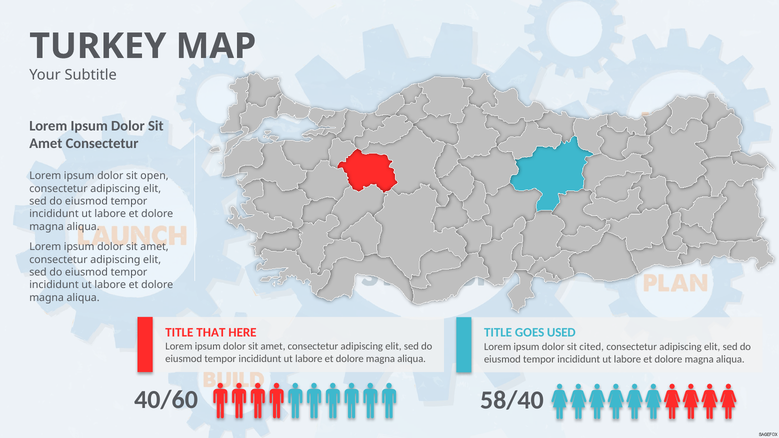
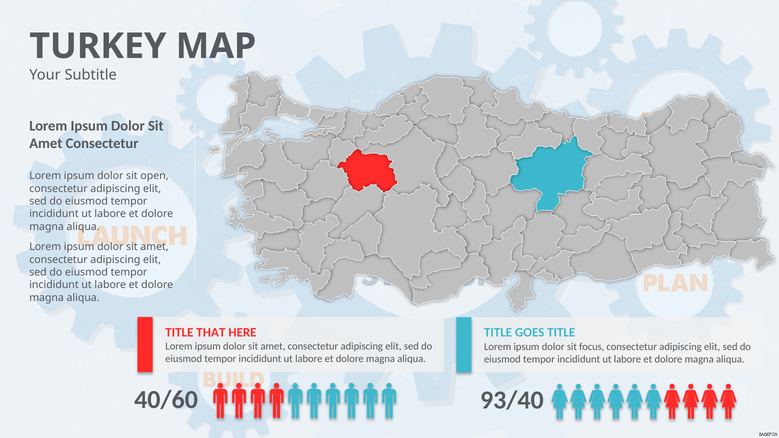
GOES USED: USED -> TITLE (561, 333)
cited: cited -> focus (592, 347)
58/40: 58/40 -> 93/40 (512, 401)
